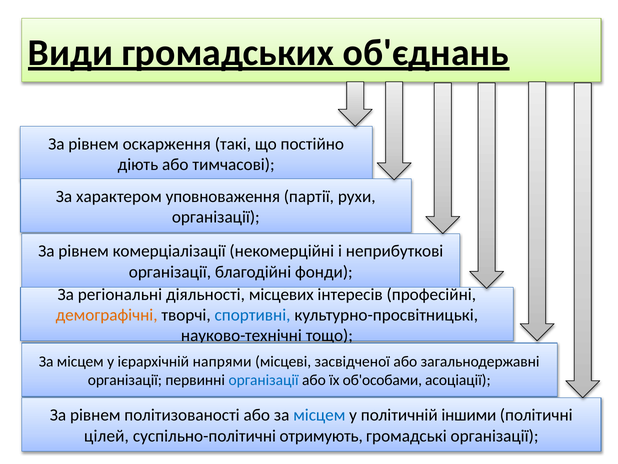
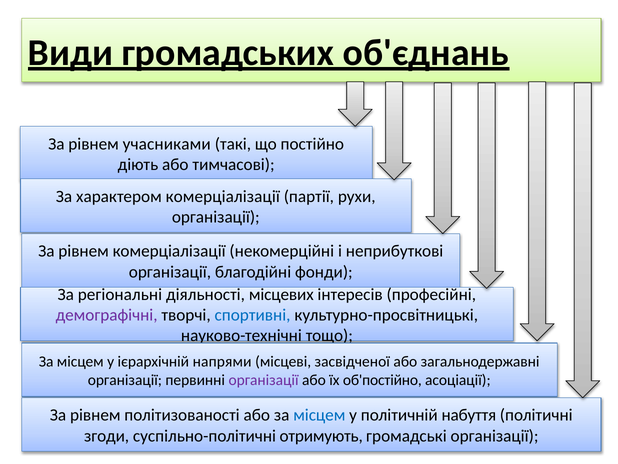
оскарження: оскарження -> учасниками (167, 144)
характером уповноваження: уповноваження -> комерціалізації (223, 196)
демографічні colour: orange -> purple (107, 315)
організації colour: blue -> purple (264, 380)
об'особами: об'особами -> об'постійно (382, 380)
іншими: іншими -> набуття (469, 415)
цілей: цілей -> згоди (107, 435)
